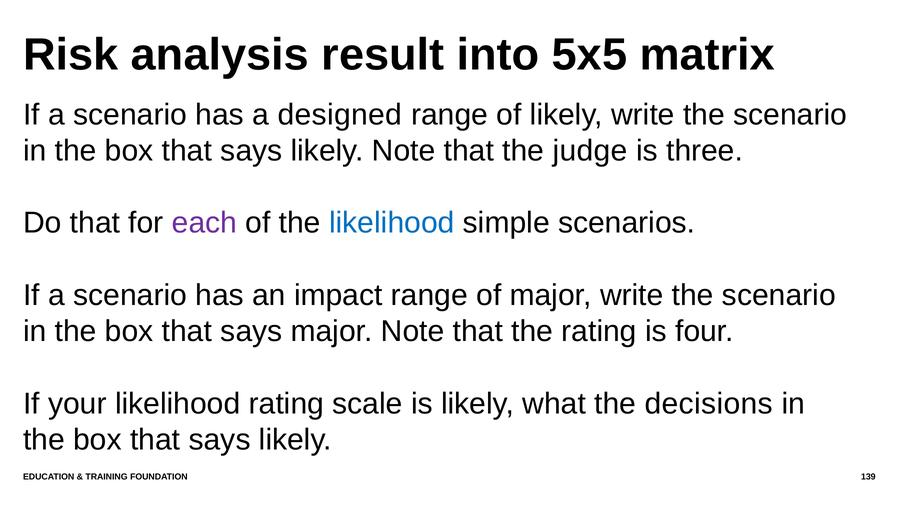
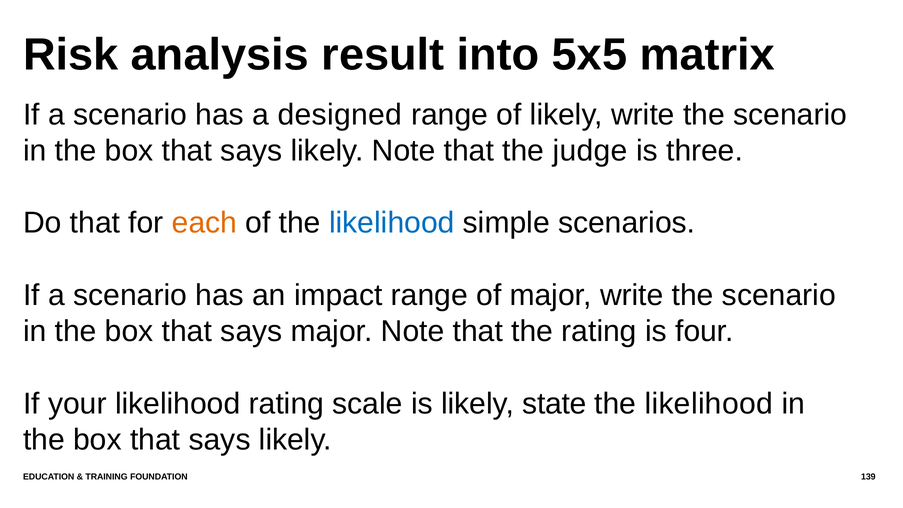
each colour: purple -> orange (204, 223)
what: what -> state (554, 404)
decisions: decisions -> likelihood (709, 404)
